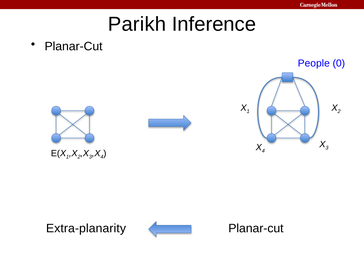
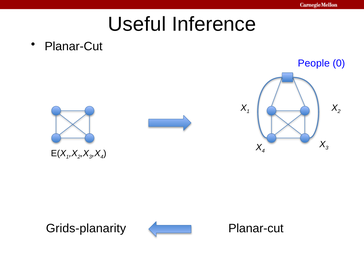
Parikh: Parikh -> Useful (137, 24)
Extra-planarity: Extra-planarity -> Grids-planarity (86, 228)
